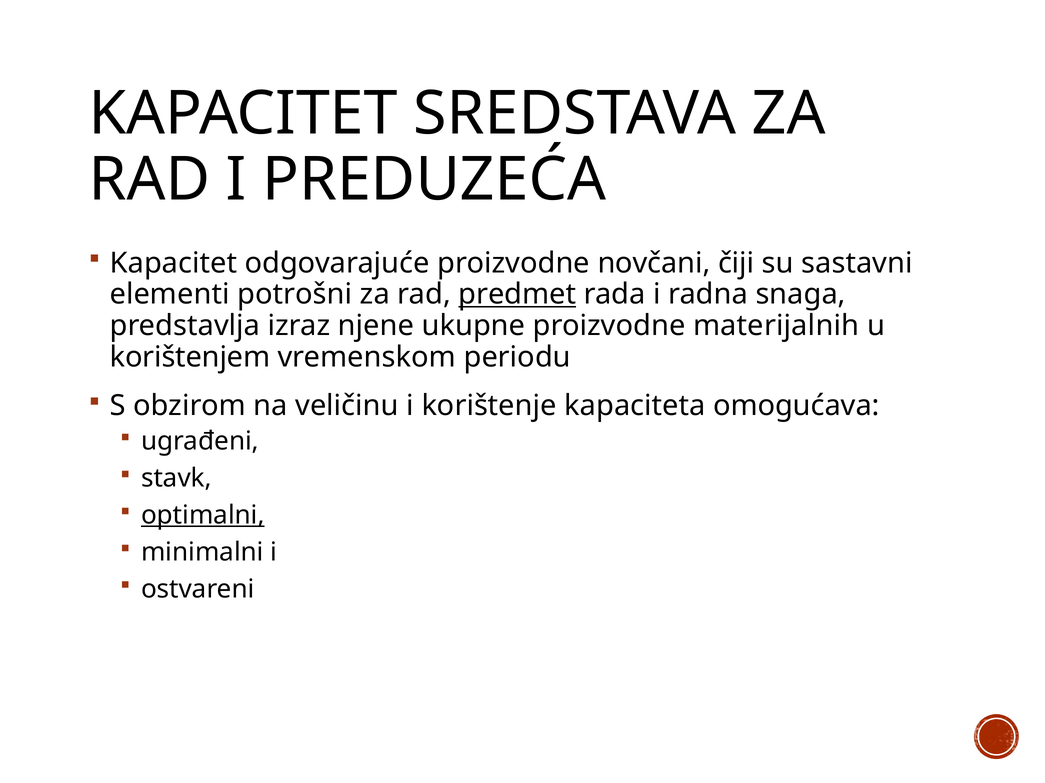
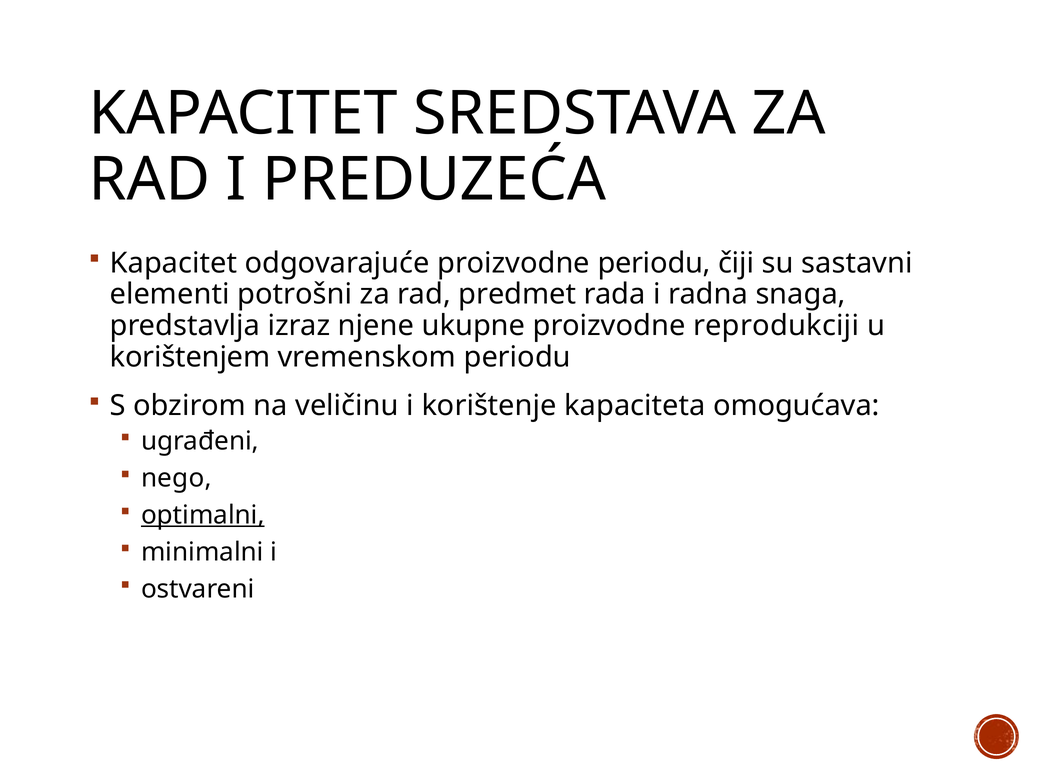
proizvodne nоvčаni: nоvčаni -> periodu (654, 263)
predmet underline: present -> none (517, 295)
materijalnih: materijalnih -> reprodukciji (776, 326)
stavk: stavk -> nego (176, 479)
